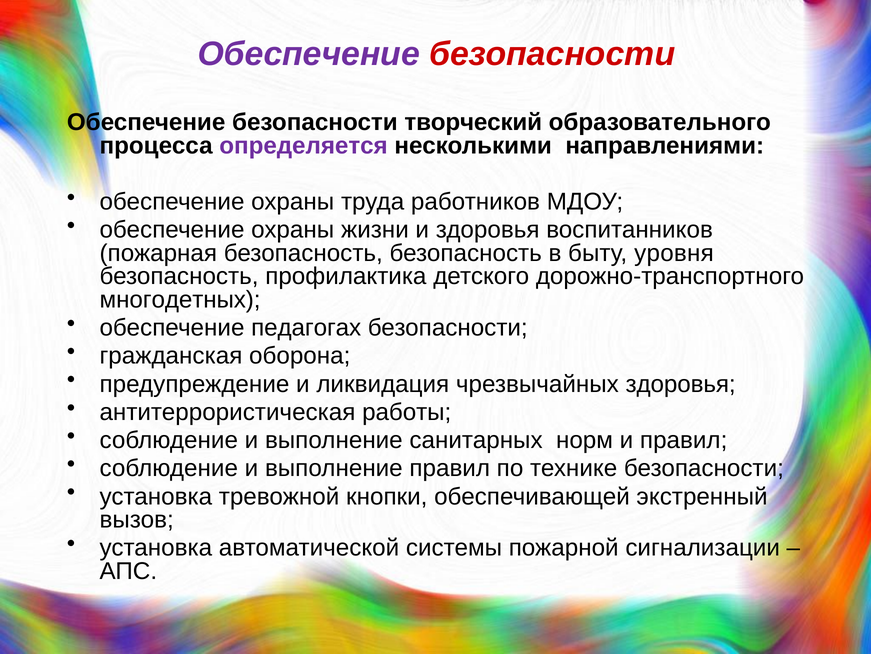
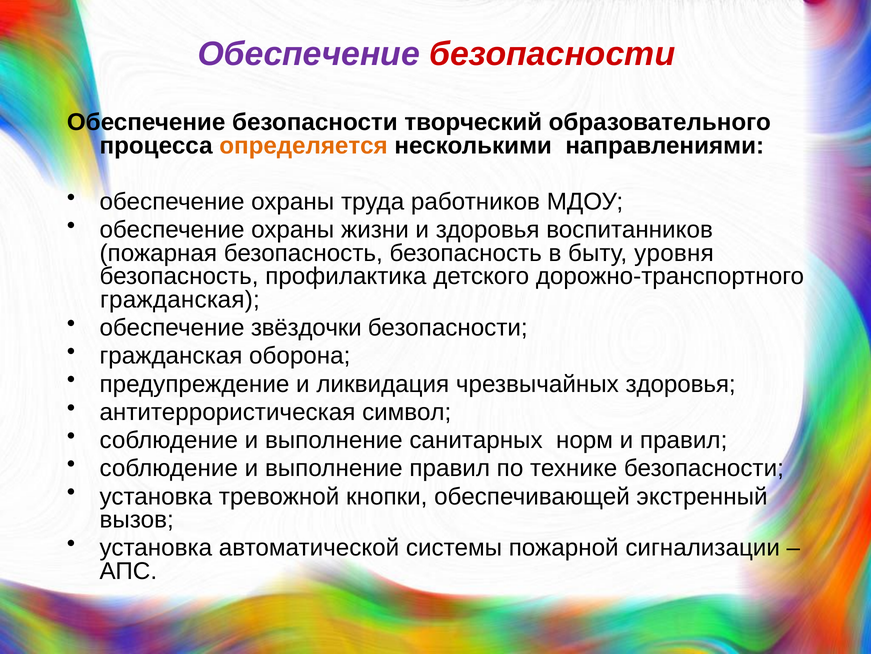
определяется colour: purple -> orange (304, 145)
многодетных: многодетных -> гражданская (180, 299)
педагогах: педагогах -> звёздочки (306, 327)
работы: работы -> символ (407, 412)
